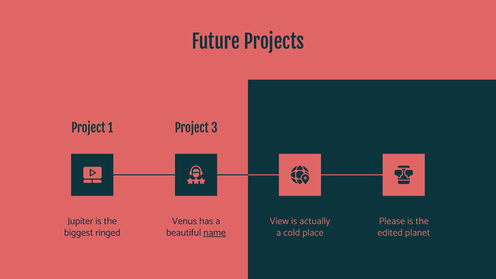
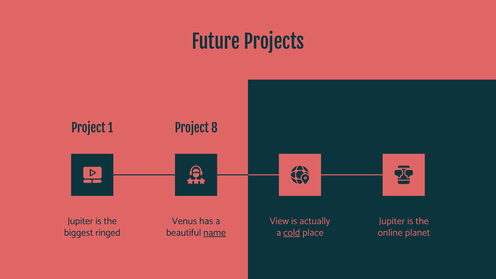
3: 3 -> 8 (214, 129)
Please: Please -> Jupiter (392, 221)
cold underline: none -> present (292, 233)
edited: edited -> online (390, 233)
